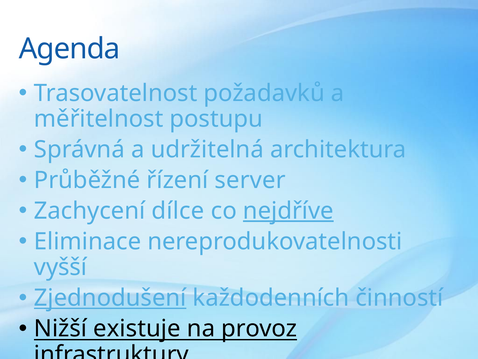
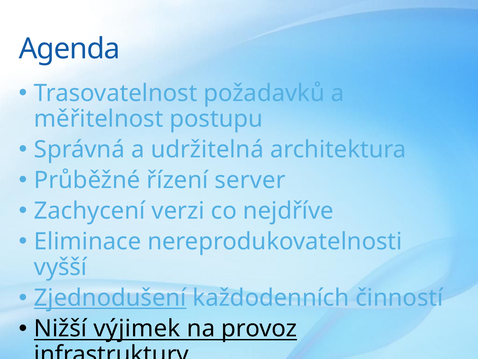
dílce: dílce -> verzi (178, 211)
nejdříve underline: present -> none (288, 211)
existuje: existuje -> výjimek (137, 328)
